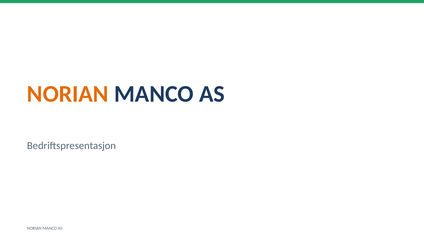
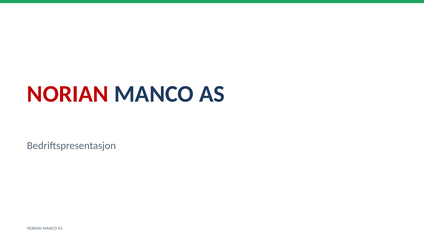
NORIAN colour: orange -> red (68, 94)
